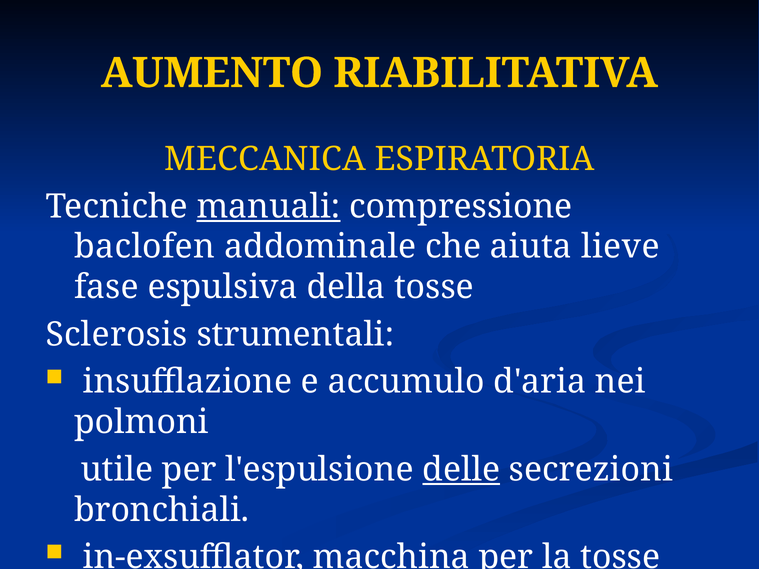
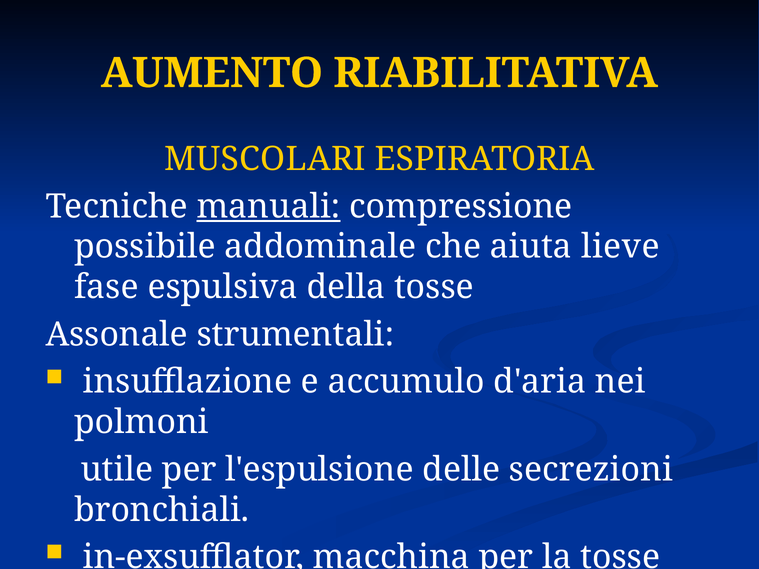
MECCANICA: MECCANICA -> MUSCOLARI (265, 159)
baclofen: baclofen -> possibile (145, 247)
Sclerosis: Sclerosis -> Assonale (117, 335)
delle underline: present -> none (461, 470)
